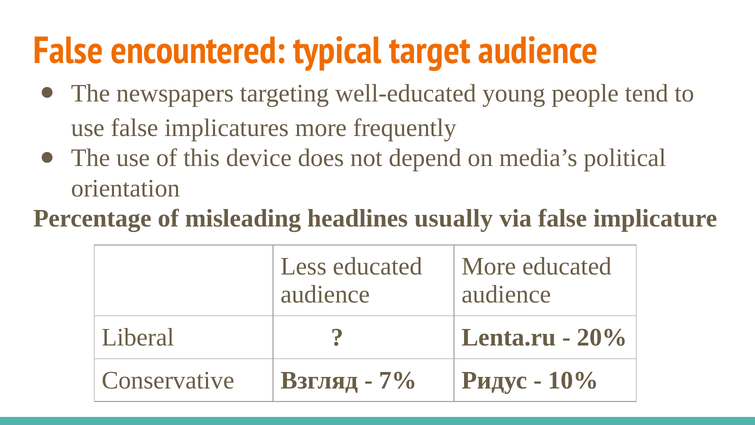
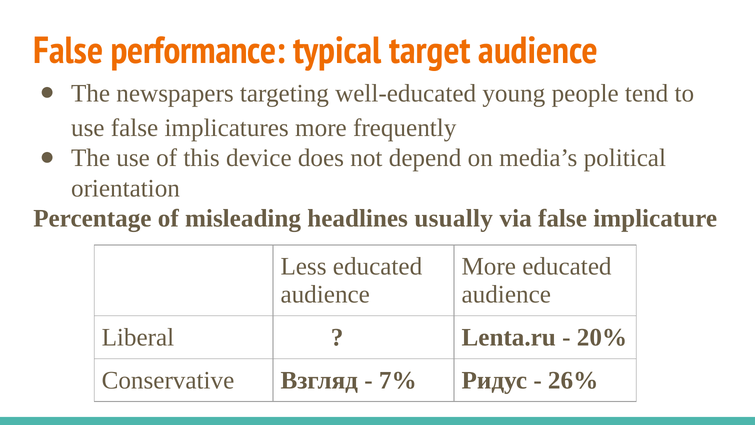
encountered: encountered -> performance (198, 51)
10%: 10% -> 26% (573, 380)
